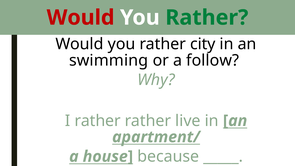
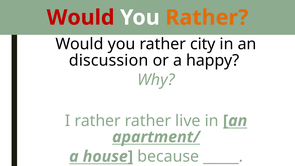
Rather colour: green -> orange (207, 18)
swimming: swimming -> discussion (109, 60)
follow: follow -> happy (213, 60)
